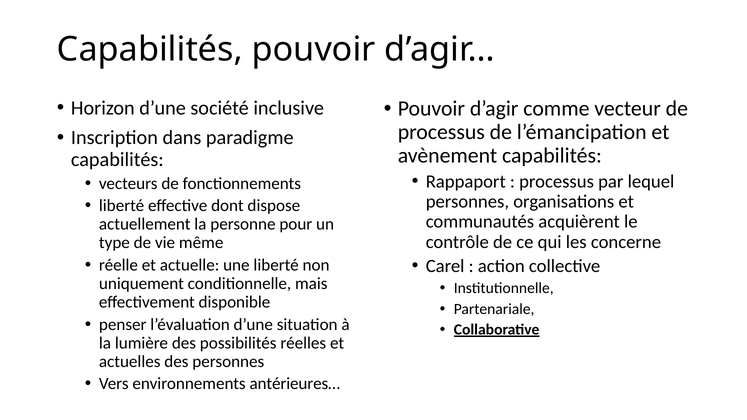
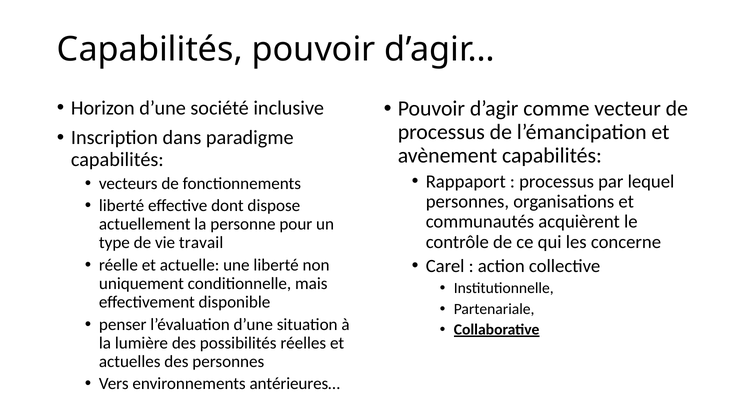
même: même -> travail (201, 243)
